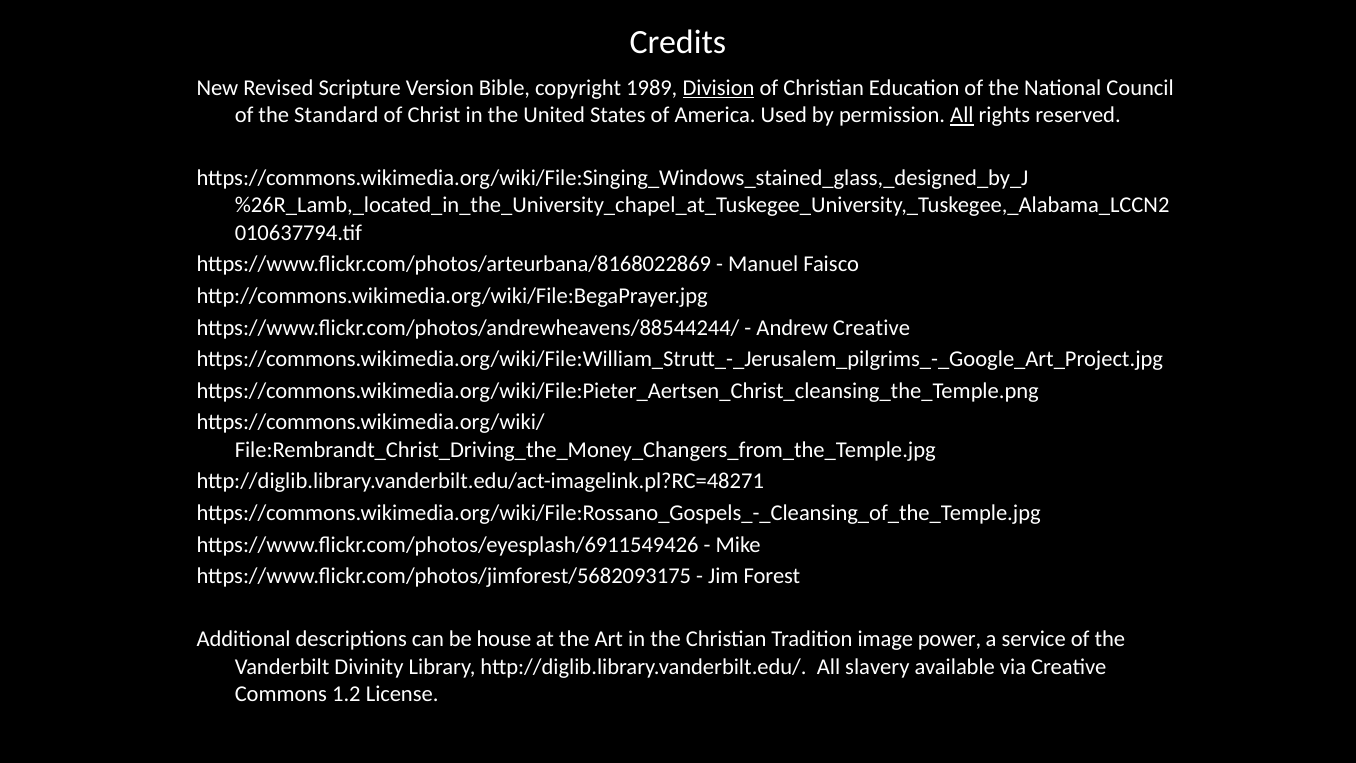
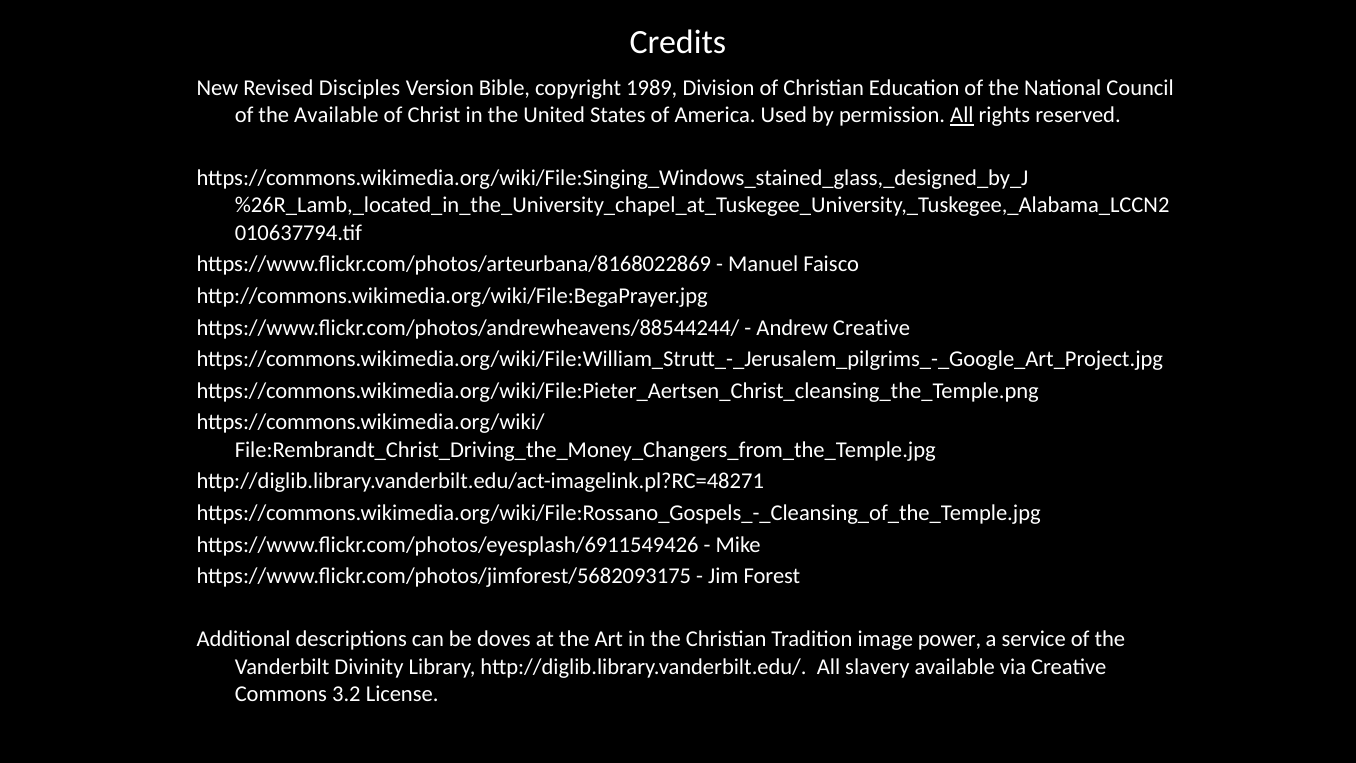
Scripture: Scripture -> Disciples (360, 88)
Division underline: present -> none (719, 88)
the Standard: Standard -> Available (336, 115)
house: house -> doves (504, 639)
1.2: 1.2 -> 3.2 (346, 693)
